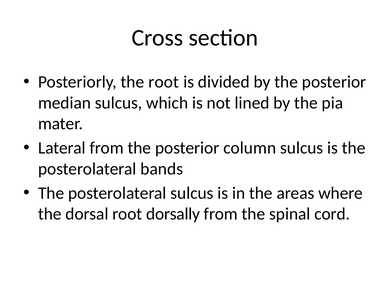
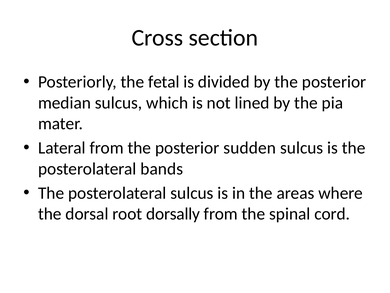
the root: root -> fetal (164, 82)
column: column -> sudden (250, 148)
